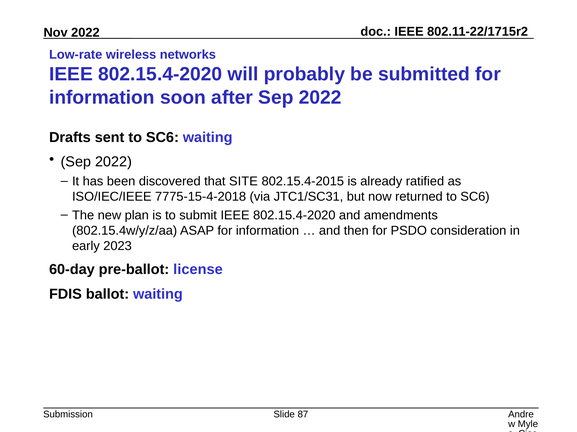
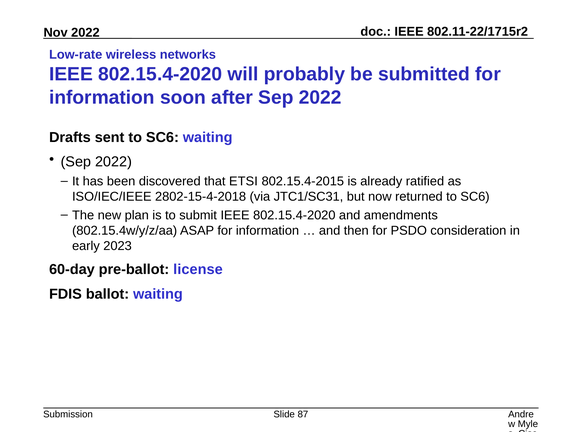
SITE: SITE -> ETSI (243, 182)
7775-15-4-2018: 7775-15-4-2018 -> 2802-15-4-2018 (201, 197)
